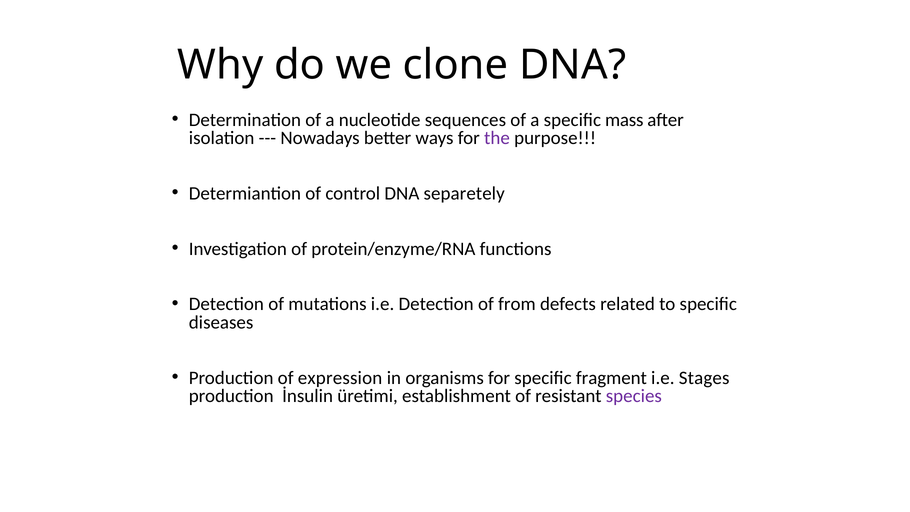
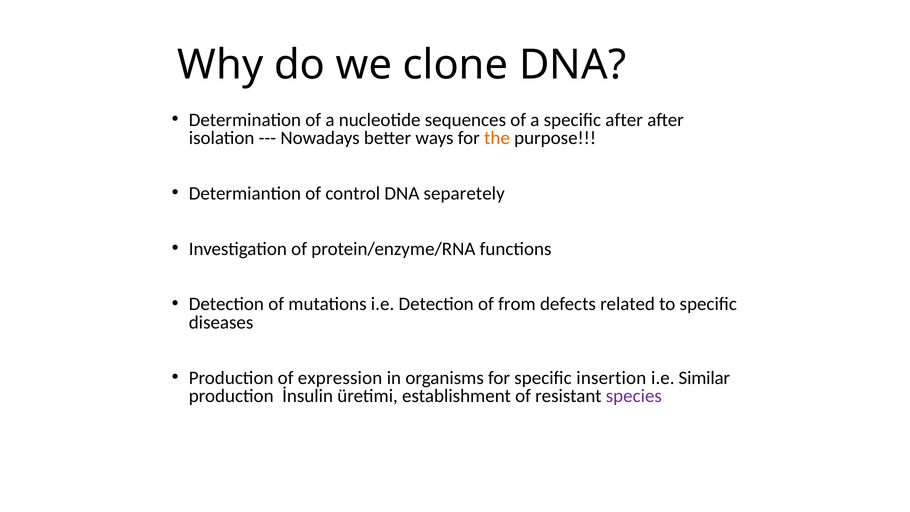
specific mass: mass -> after (624, 120)
the colour: purple -> orange (497, 138)
fragment: fragment -> insertion (611, 378)
Stages: Stages -> Similar (704, 378)
